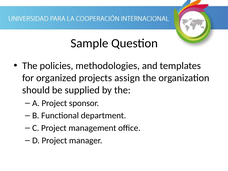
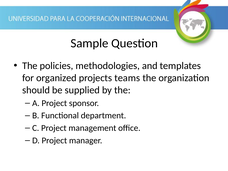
assign: assign -> teams (127, 78)
